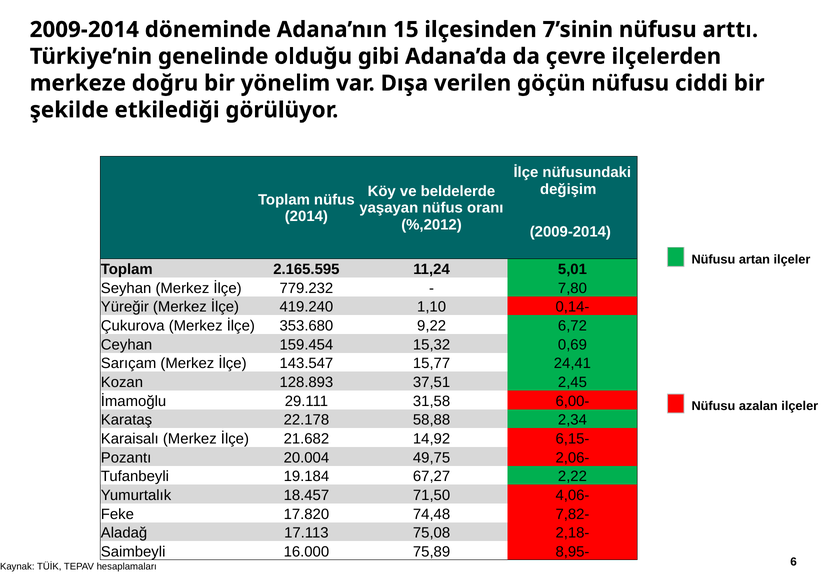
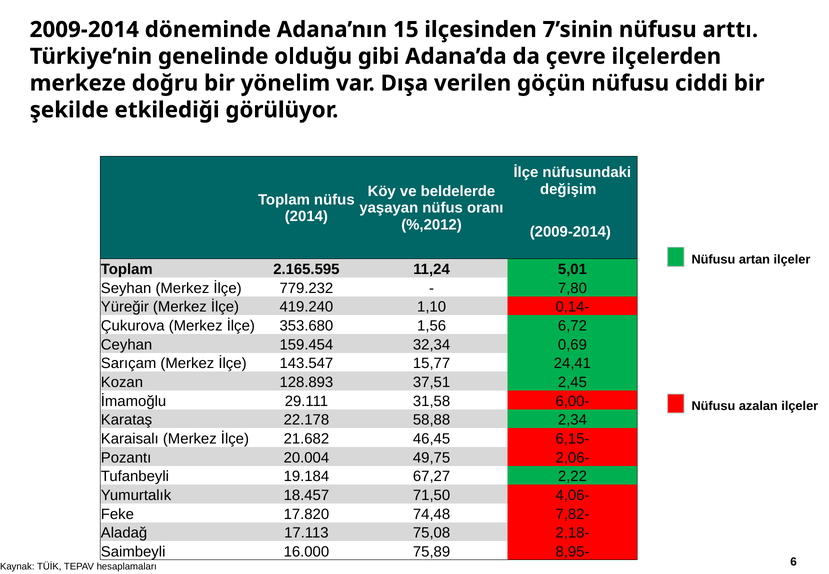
9,22: 9,22 -> 1,56 (432, 326)
15,32: 15,32 -> 32,34 (432, 345)
14,92: 14,92 -> 46,45 (432, 439)
